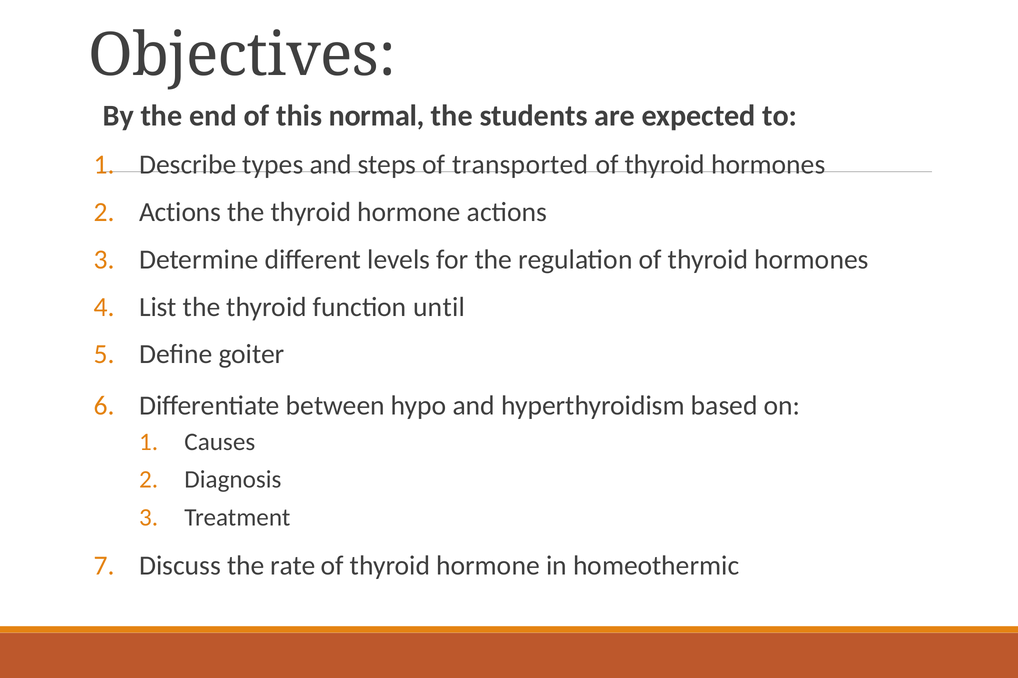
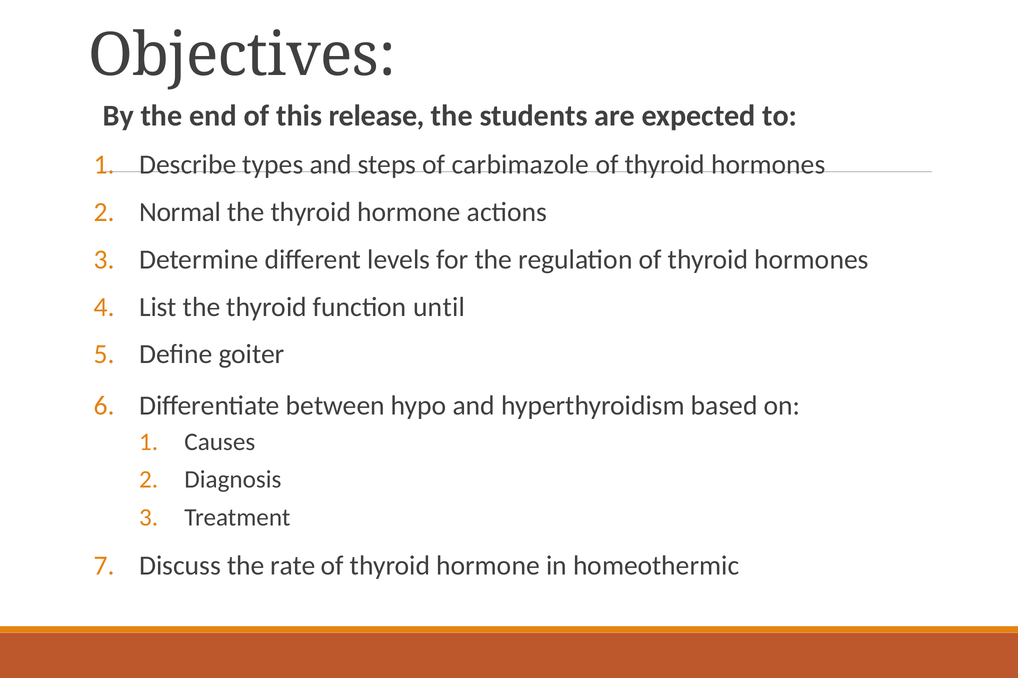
normal: normal -> release (377, 116)
transported: transported -> carbimazole (520, 165)
Actions: Actions -> Normal (180, 212)
